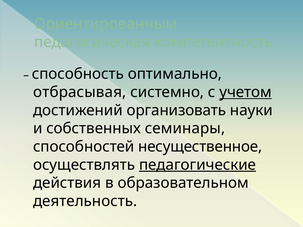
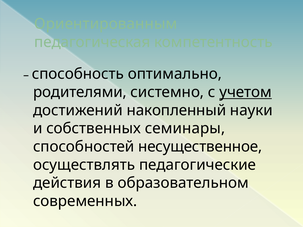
отбрасывая: отбрасывая -> родителями (80, 92)
организовать: организовать -> накопленный (176, 110)
педагогические underline: present -> none (198, 165)
деятельность: деятельность -> современных (85, 201)
